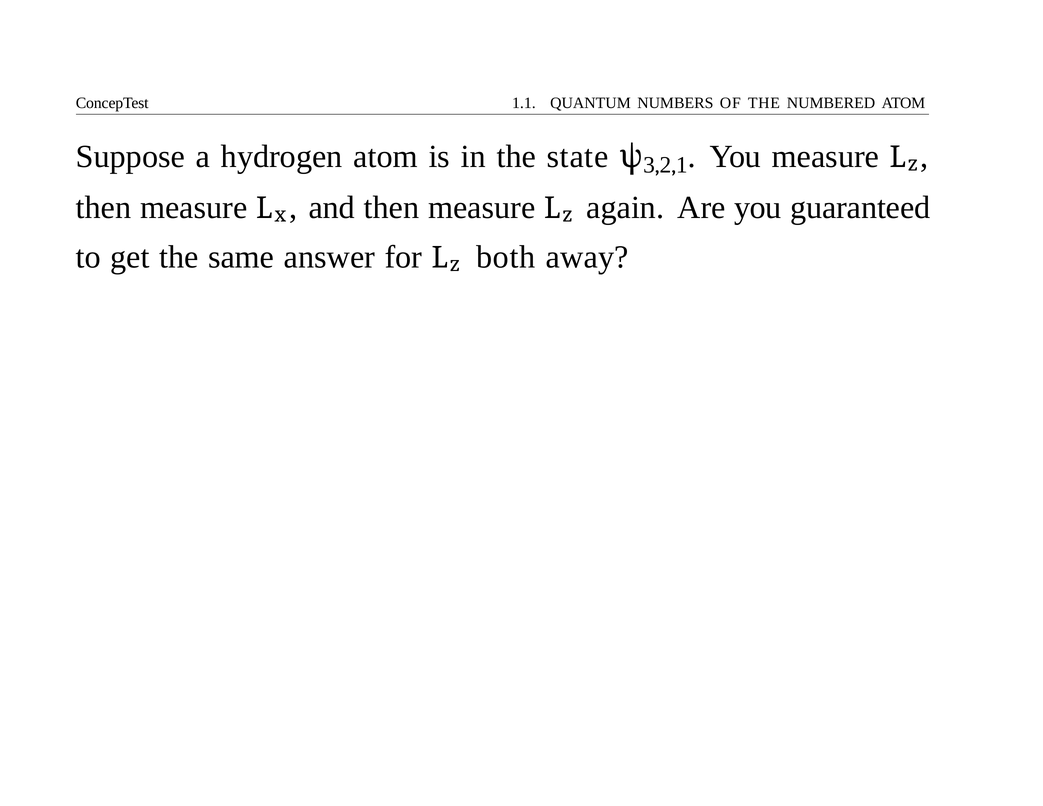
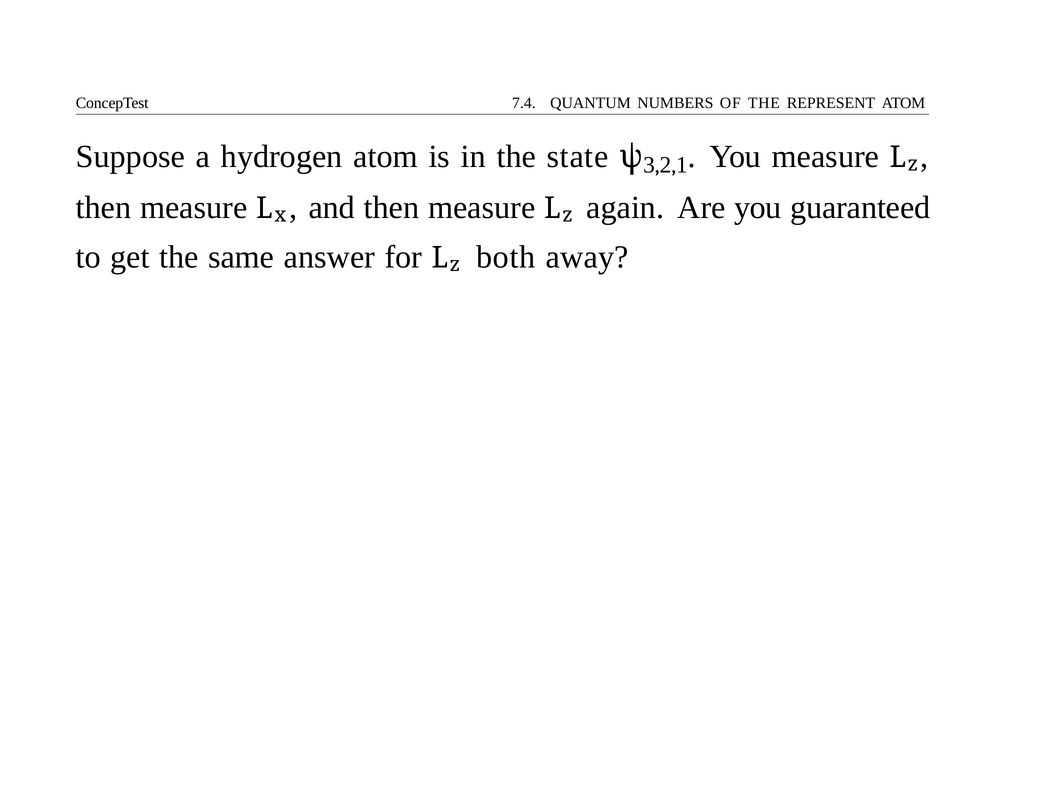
1.1: 1.1 -> 7.4 (524, 103)
NUMBERED: NUMBERED -> REPRESENT (831, 103)
